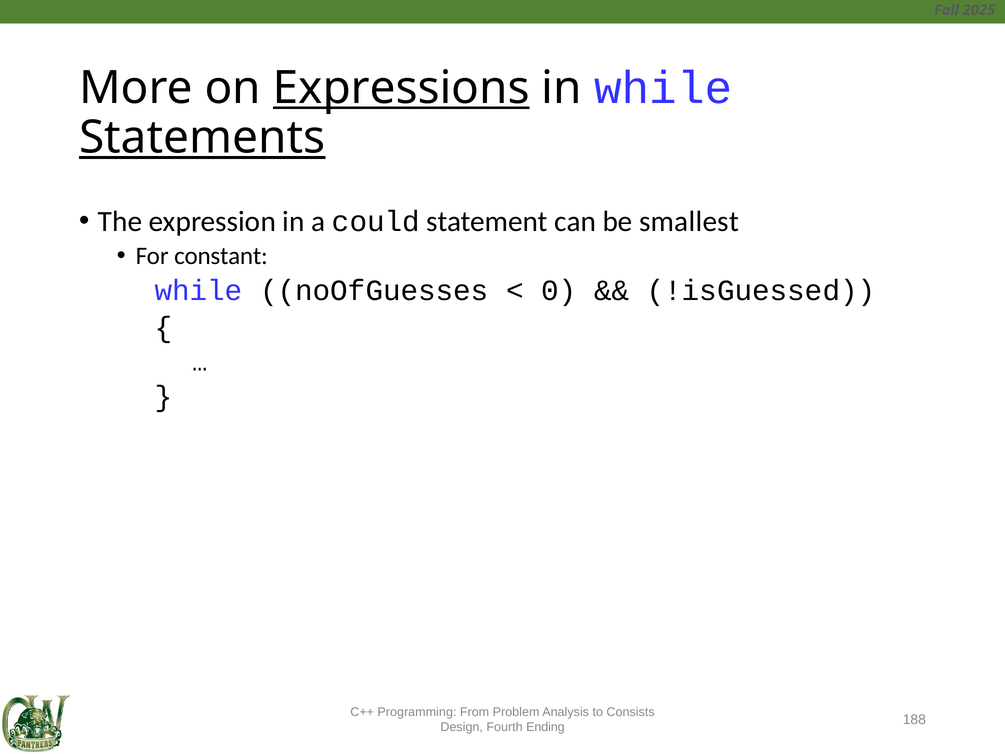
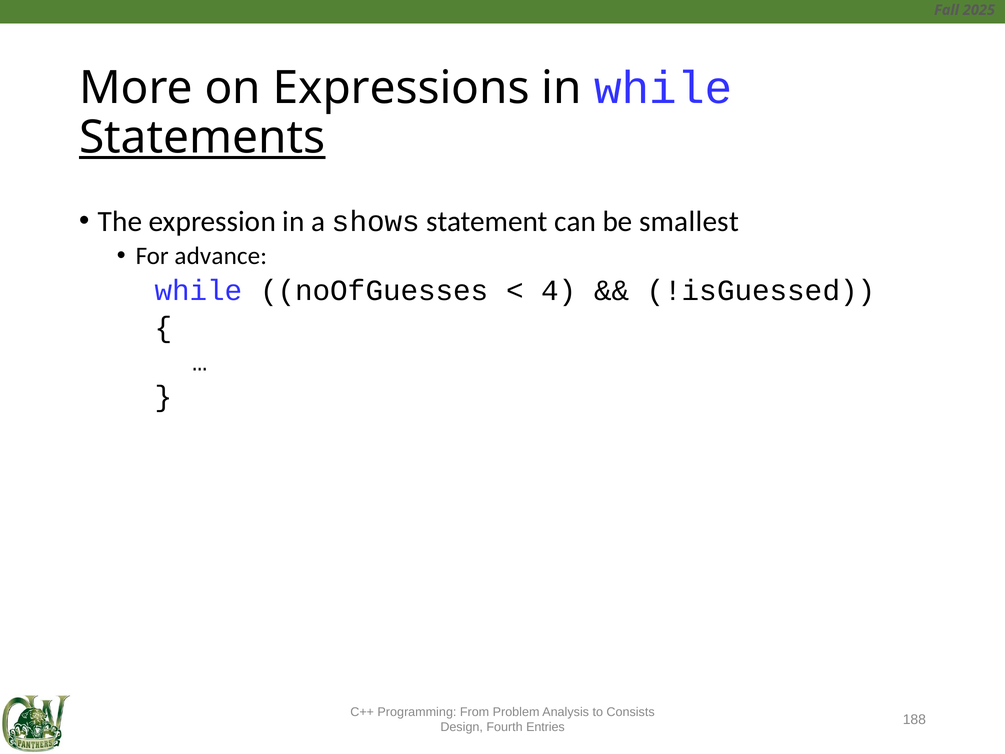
Expressions underline: present -> none (401, 88)
could: could -> shows (376, 221)
constant: constant -> advance (221, 256)
0: 0 -> 4 (559, 291)
Ending: Ending -> Entries (545, 727)
